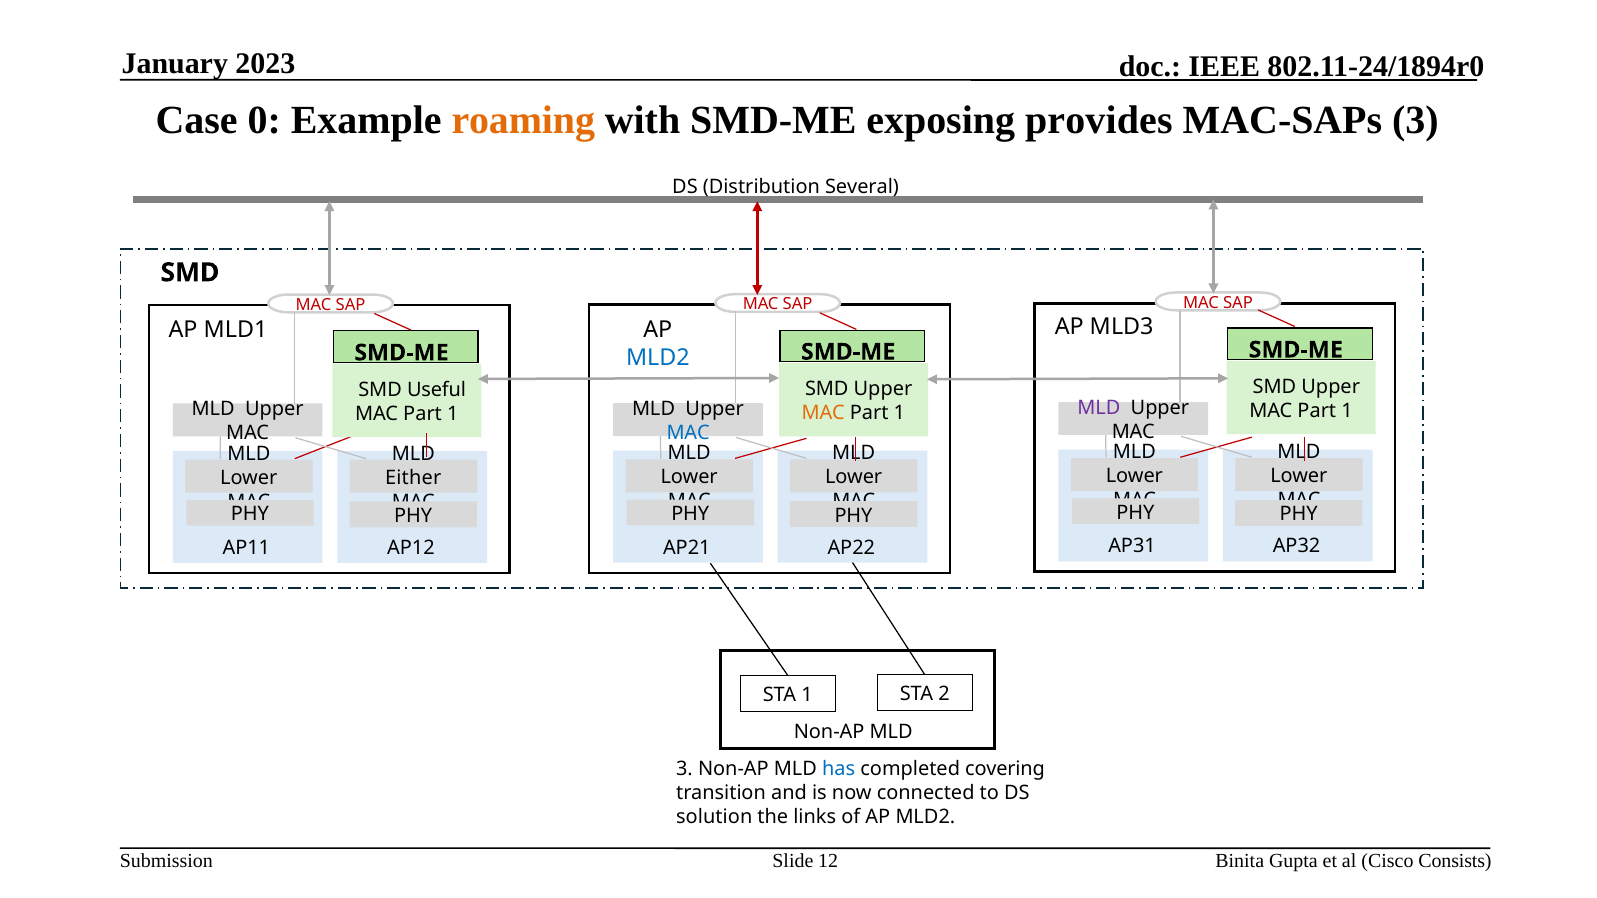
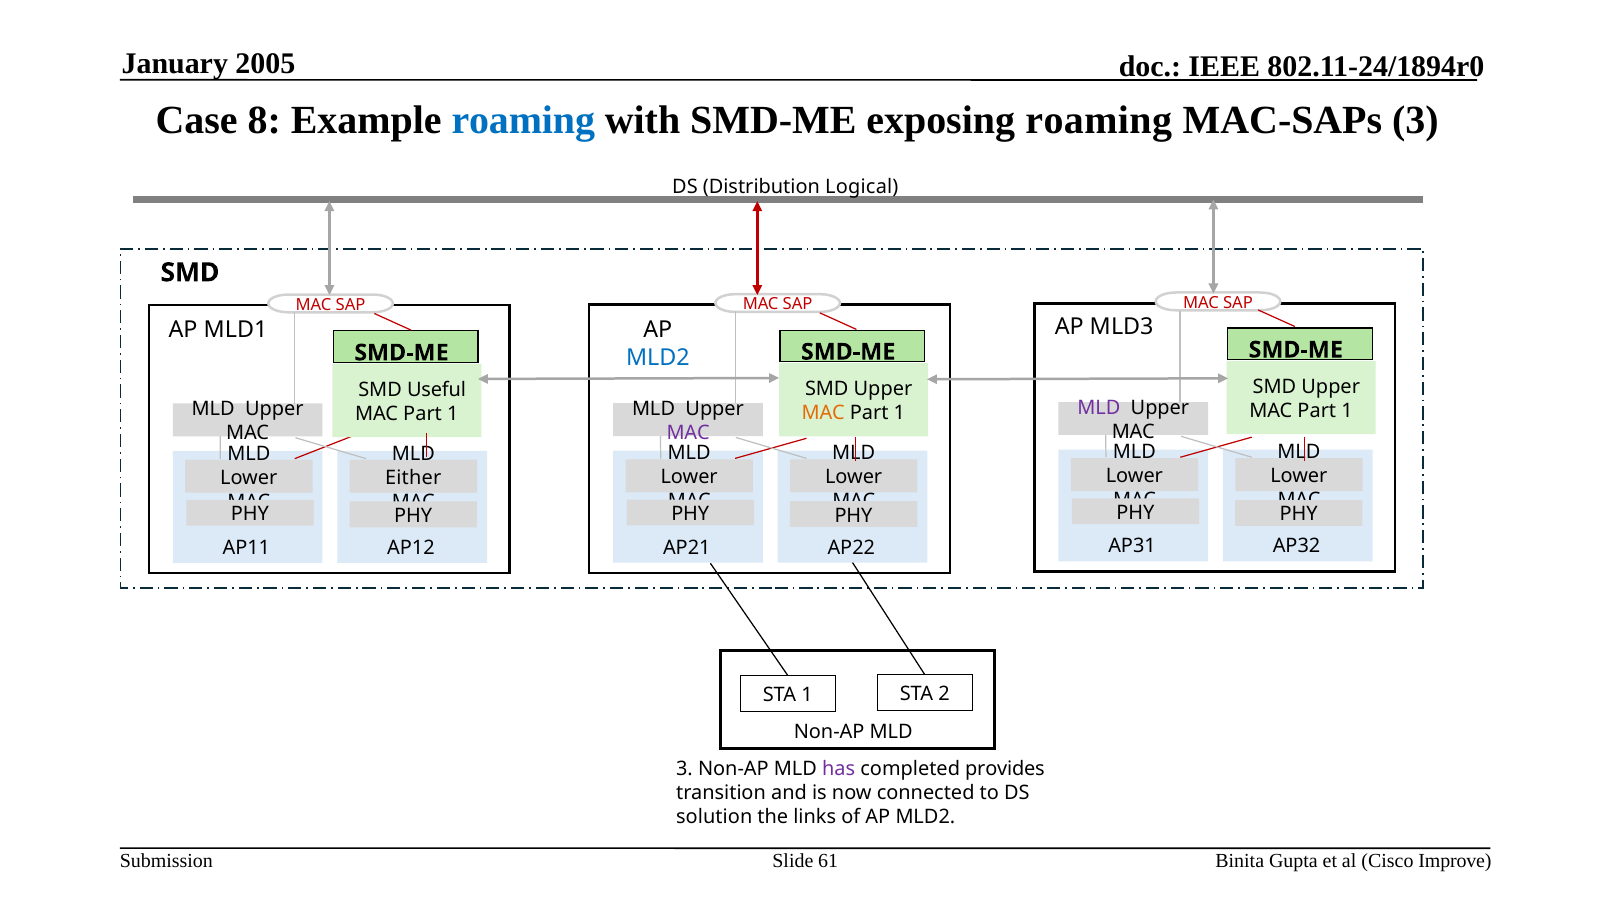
2023: 2023 -> 2005 (265, 63)
0: 0 -> 8 (264, 120)
roaming colour: orange -> blue (523, 120)
exposing provides: provides -> roaming (1099, 120)
Several: Several -> Logical (862, 187)
MAC colour: blue -> purple (688, 433)
has colour: blue -> purple (839, 769)
covering: covering -> provides (1005, 769)
12: 12 -> 61 (828, 862)
Consists: Consists -> Improve (1455, 862)
